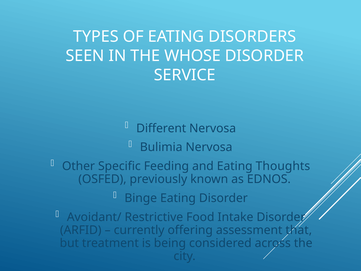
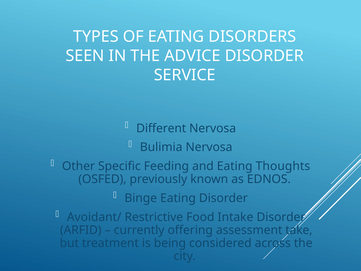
WHOSE: WHOSE -> ADVICE (192, 56)
that: that -> take (299, 230)
